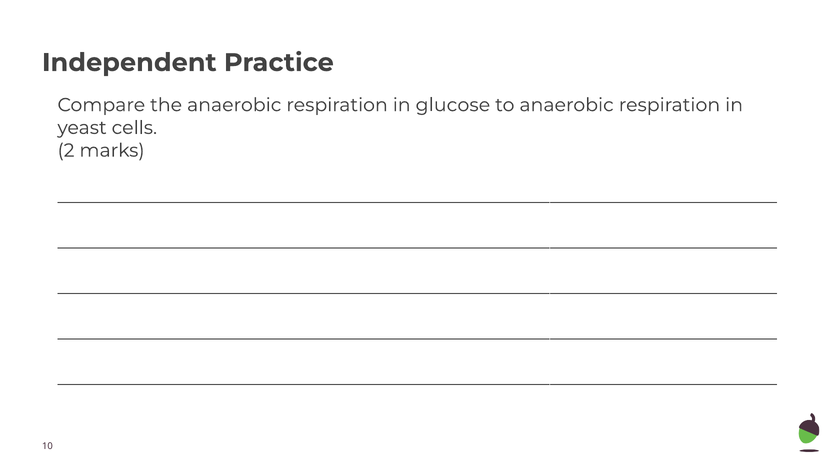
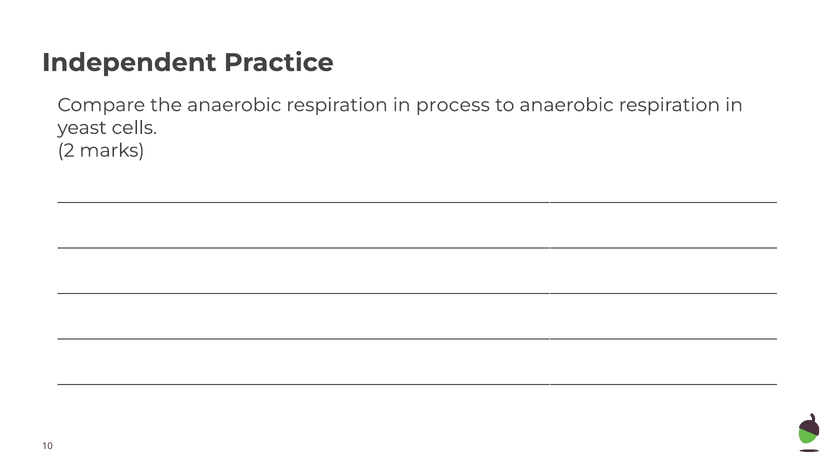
glucose: glucose -> process (453, 105)
